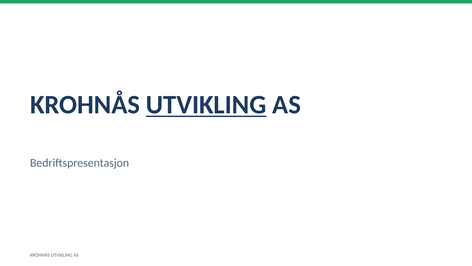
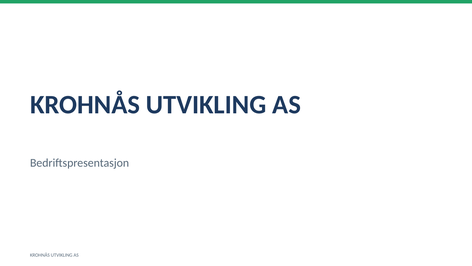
UTVIKLING underline: present -> none (206, 105)
